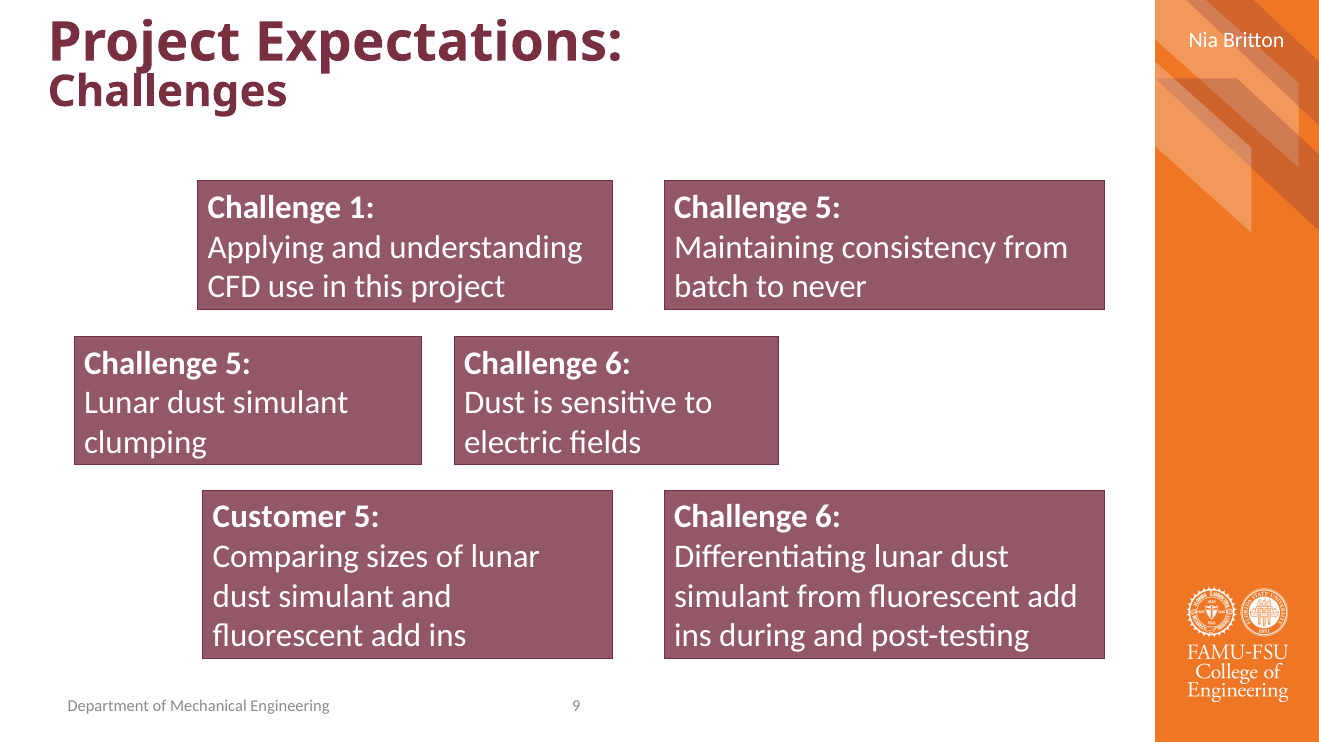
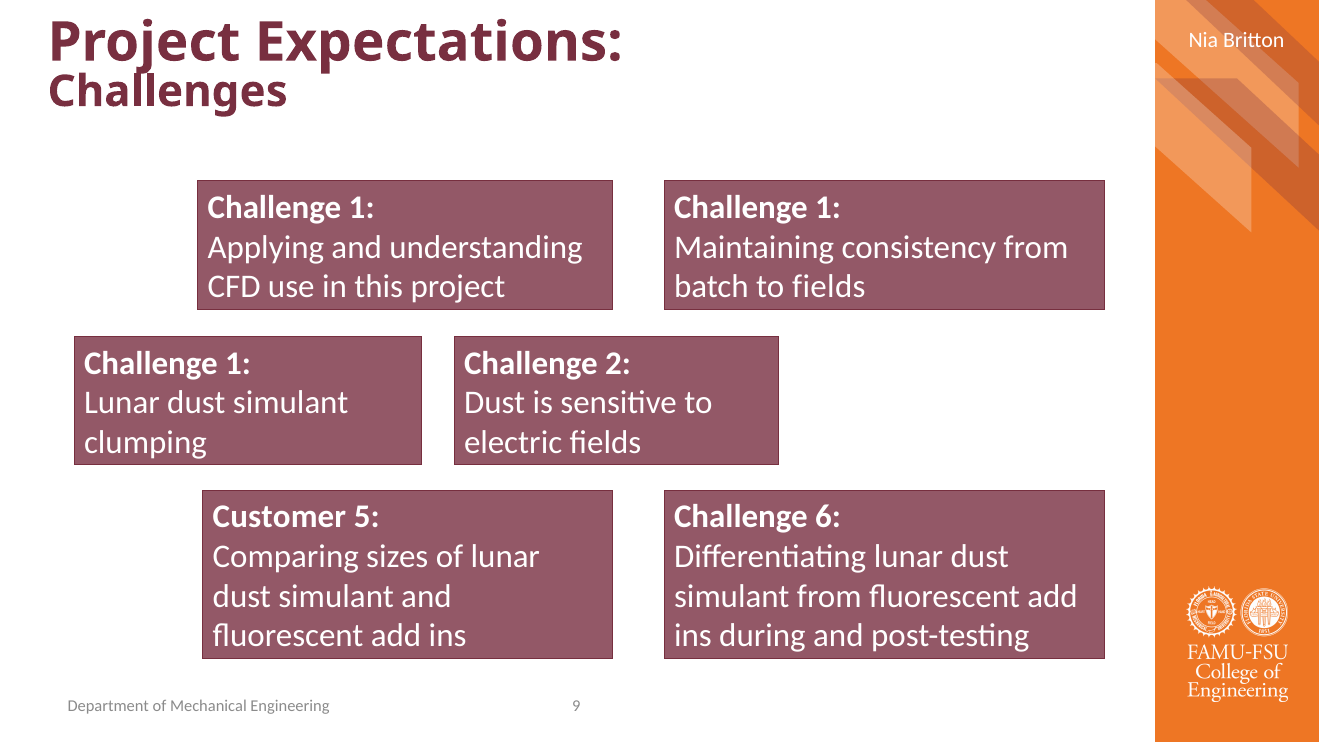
5: 5 -> 1 (828, 208)
to never: never -> fields (829, 287)
5: 5 -> 1 (238, 363)
6: 6 -> 2 (618, 363)
